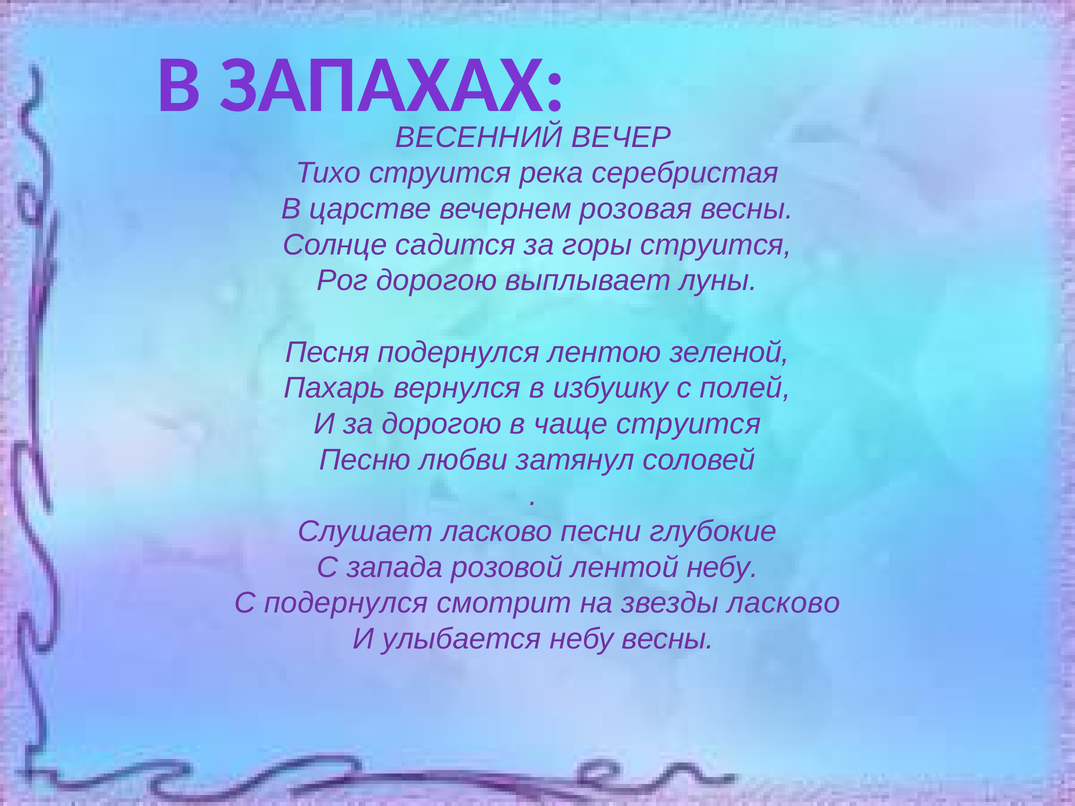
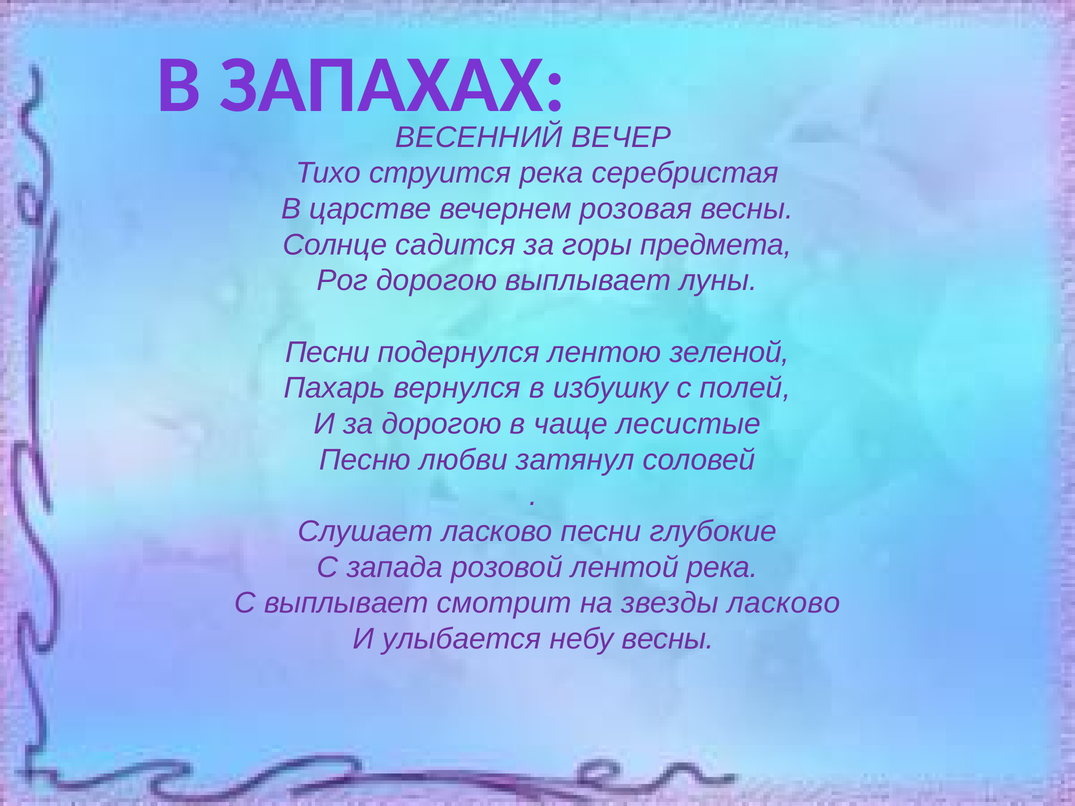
горы струится: струится -> предмета (716, 245)
Песня: Песня -> Песни (328, 352)
чаще струится: струится -> лесистые (689, 424)
лентой небу: небу -> река (722, 567)
С подернулся: подернулся -> выплывает (346, 603)
